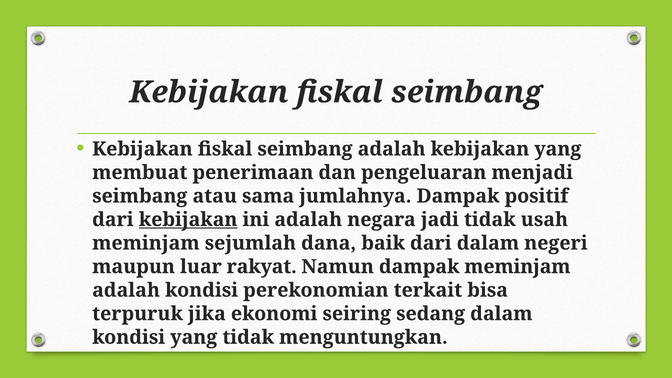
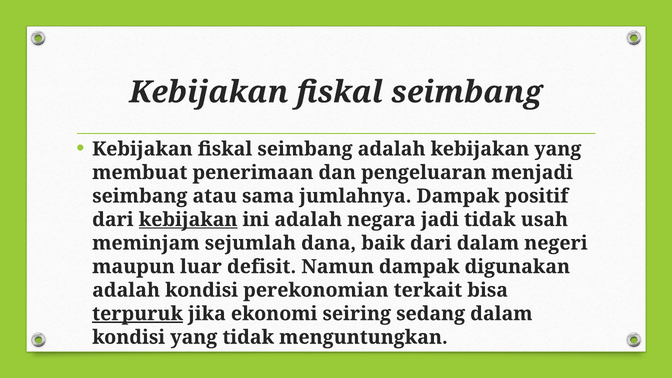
rakyat: rakyat -> defisit (262, 267)
dampak meminjam: meminjam -> digunakan (517, 267)
terpuruk underline: none -> present (138, 314)
